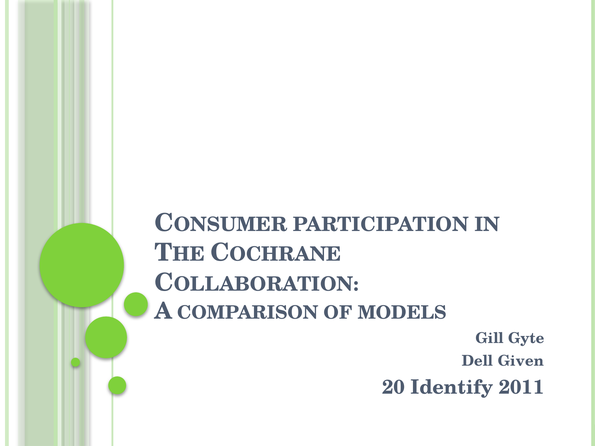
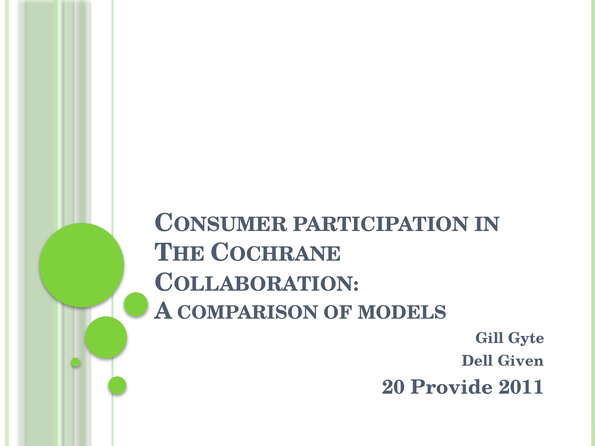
Identify: Identify -> Provide (452, 387)
